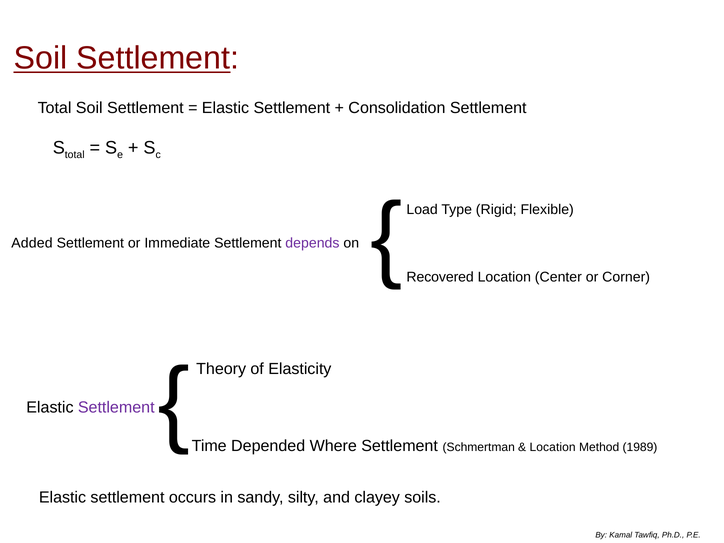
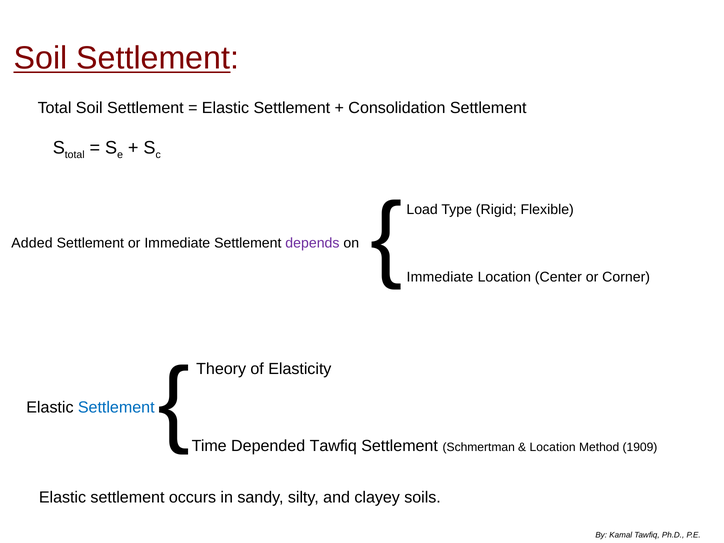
Recovered: Recovered -> Immediate (440, 277)
Settlement colour: purple -> blue (116, 407)
Depended Where: Where -> Tawfiq (333, 446)
1989: 1989 -> 1909 (640, 447)
